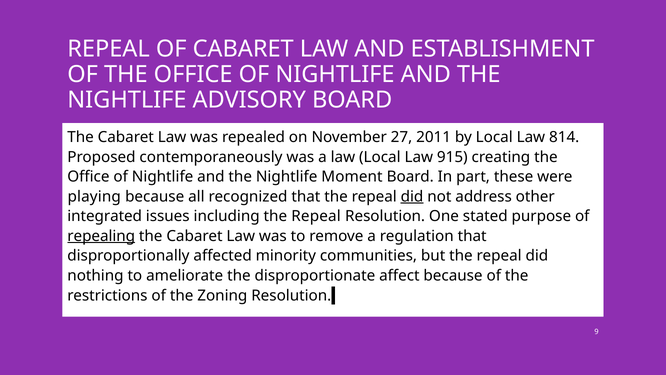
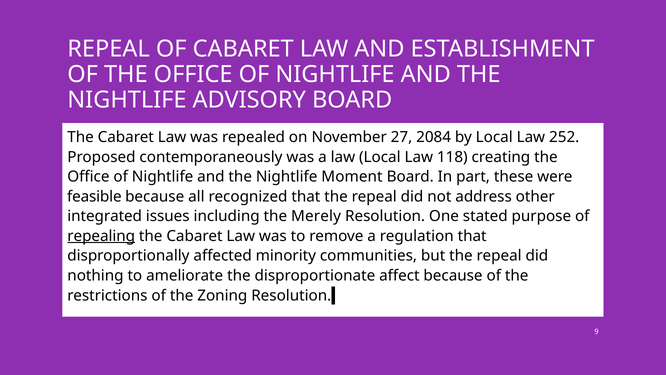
2011: 2011 -> 2084 (434, 137)
814: 814 -> 252 (564, 137)
915: 915 -> 118 (452, 157)
playing: playing -> feasible (94, 196)
did underline: present -> none (412, 196)
including the Repeal: Repeal -> Merely (316, 216)
